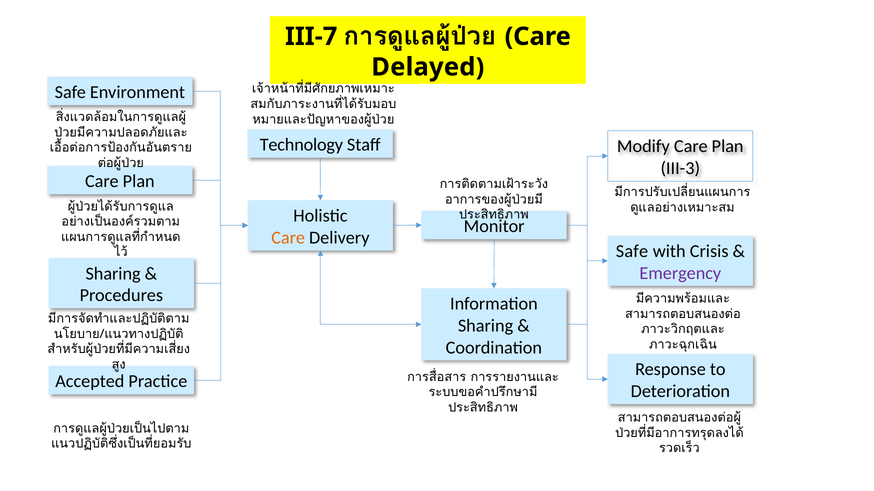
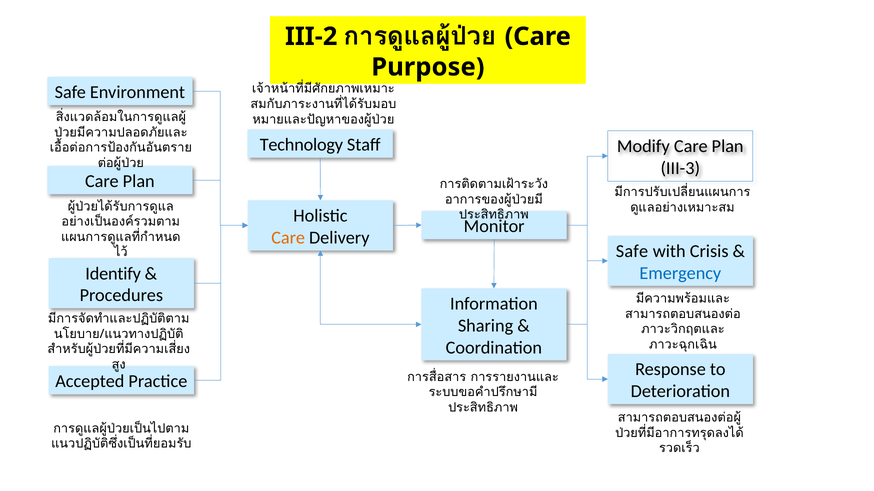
III-7: III-7 -> III-2 (311, 37)
Delayed: Delayed -> Purpose (428, 67)
Emergency colour: purple -> blue (680, 273)
Sharing: Sharing -> Identify (113, 274)
